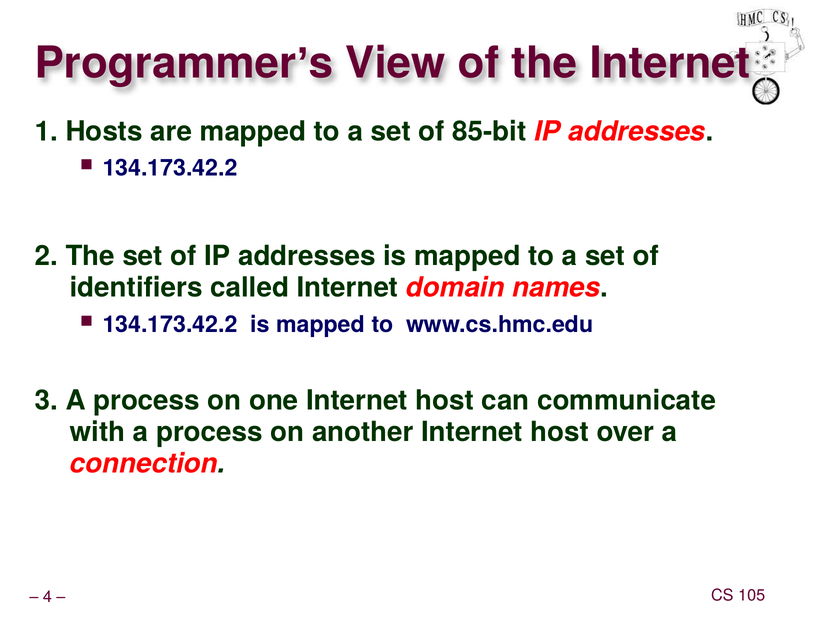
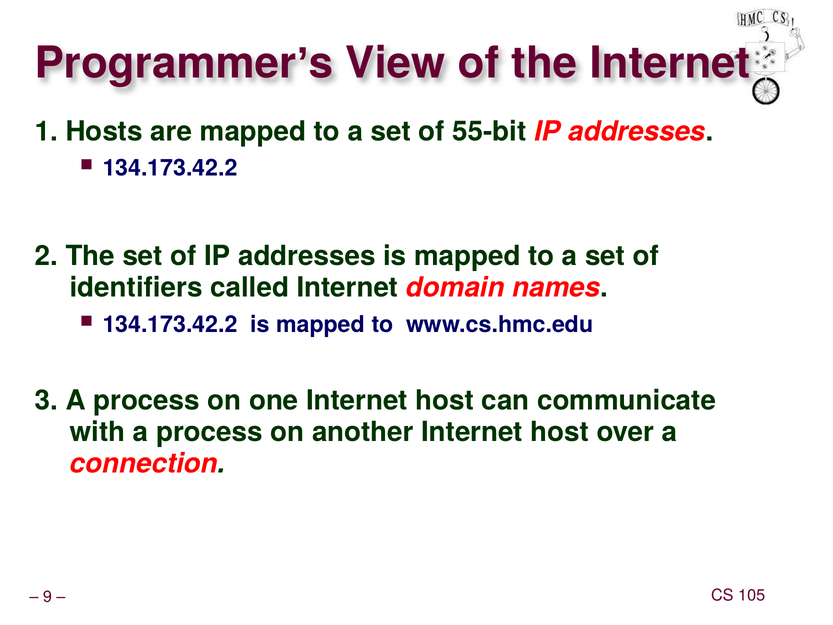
85-bit: 85-bit -> 55-bit (489, 131)
4: 4 -> 9 (47, 596)
